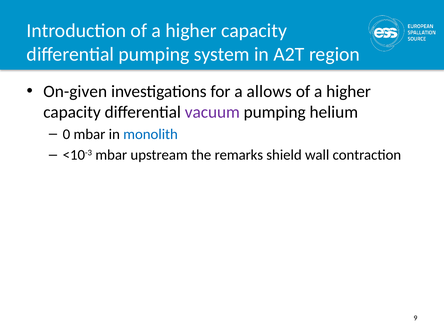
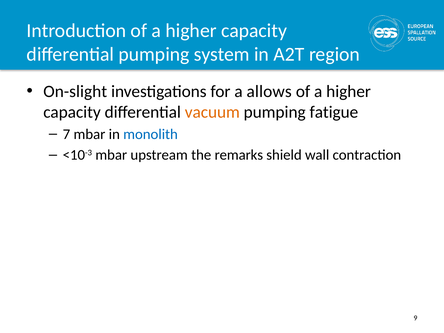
On-given: On-given -> On-slight (75, 91)
vacuum colour: purple -> orange (212, 112)
helium: helium -> fatigue (334, 112)
0: 0 -> 7 (66, 134)
